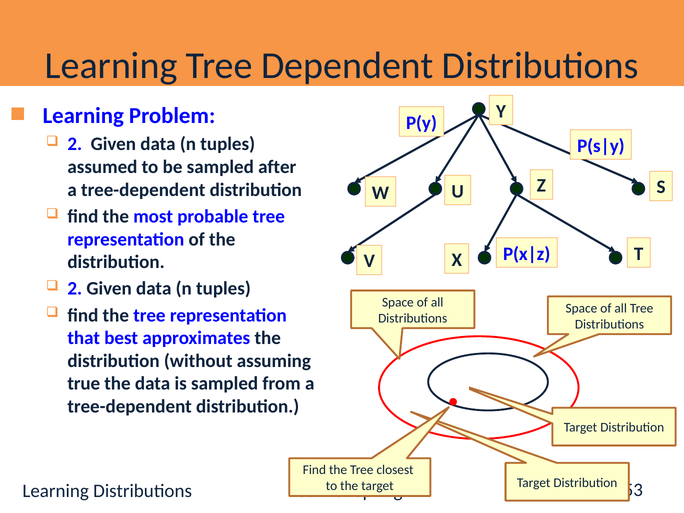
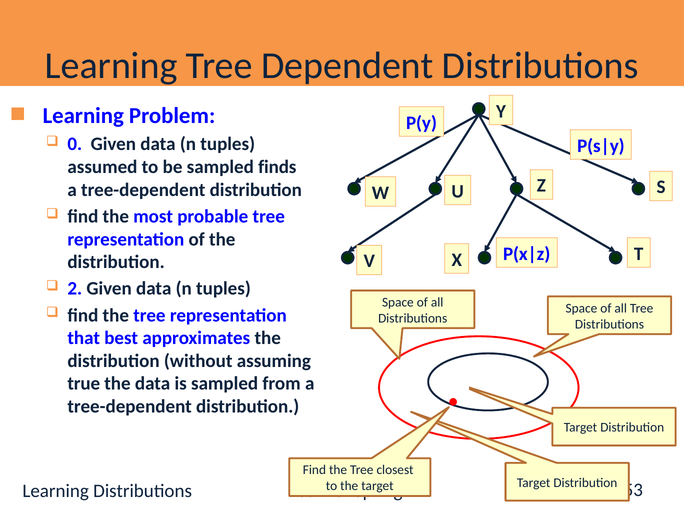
2: 2 -> 0 (75, 144)
after: after -> finds (277, 167)
